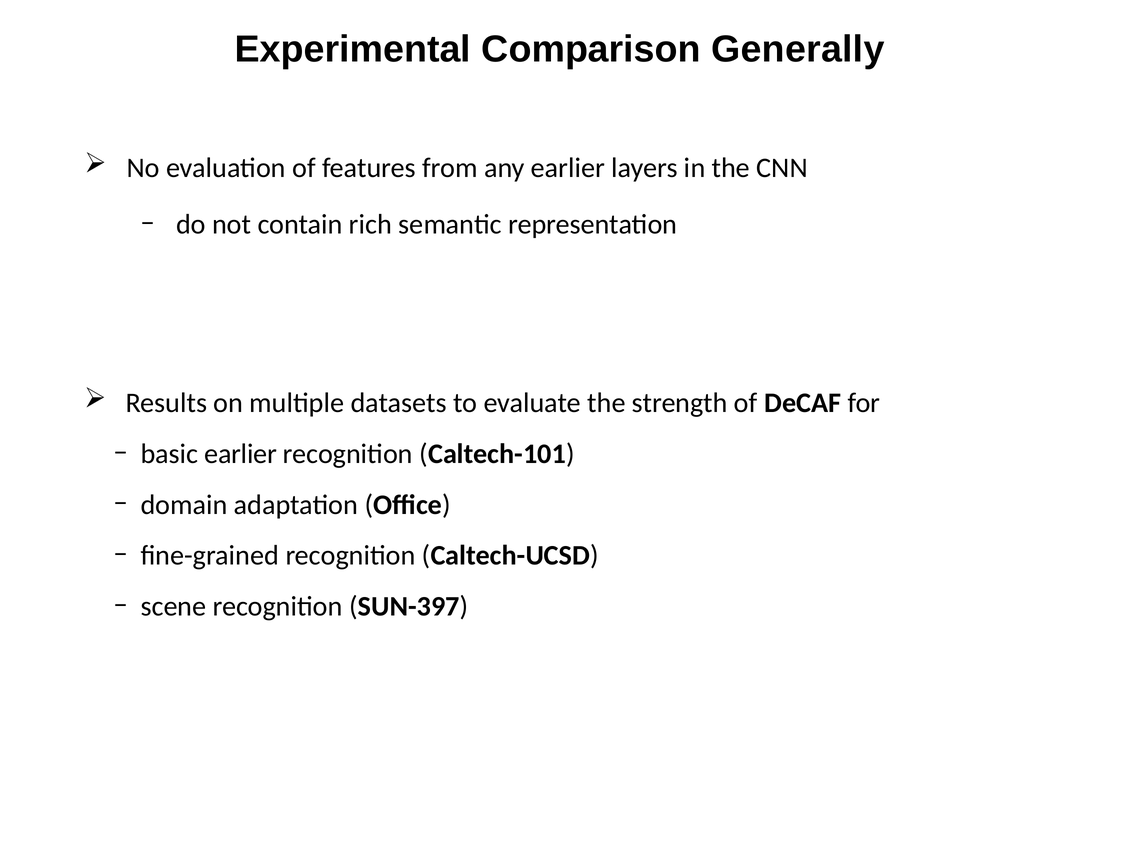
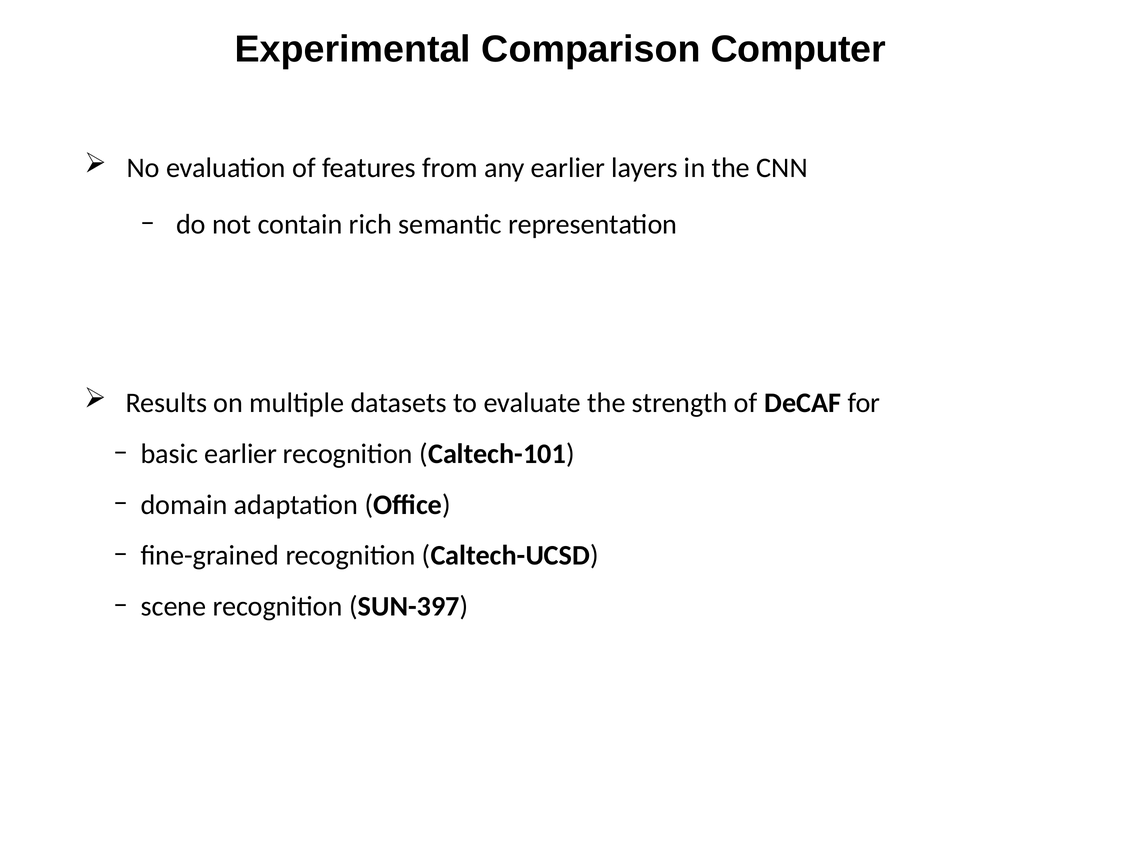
Generally: Generally -> Computer (798, 49)
